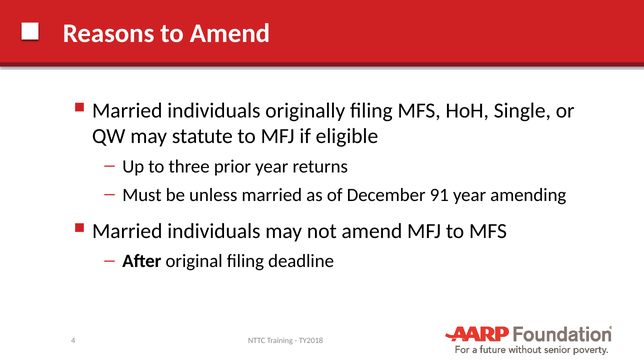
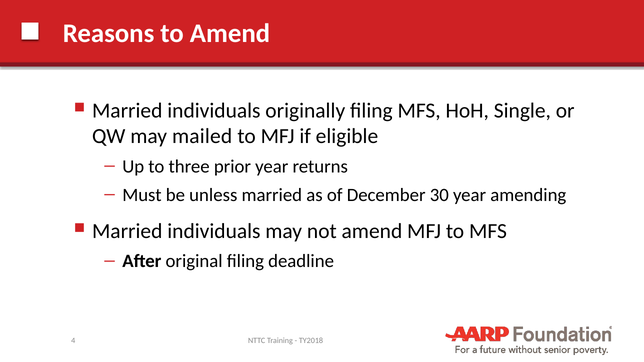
statute: statute -> mailed (202, 136)
91: 91 -> 30 (439, 195)
